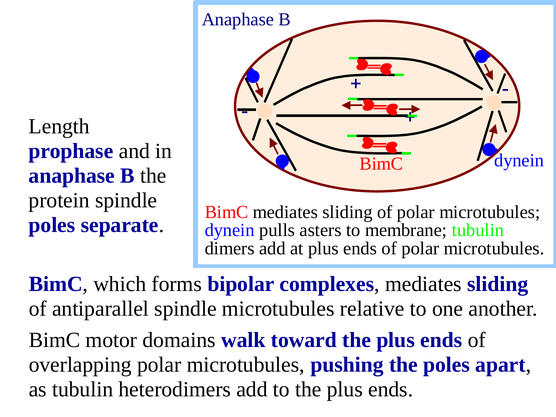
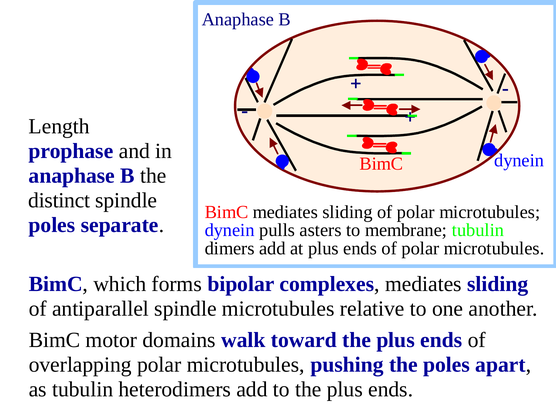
protein: protein -> distinct (59, 201)
